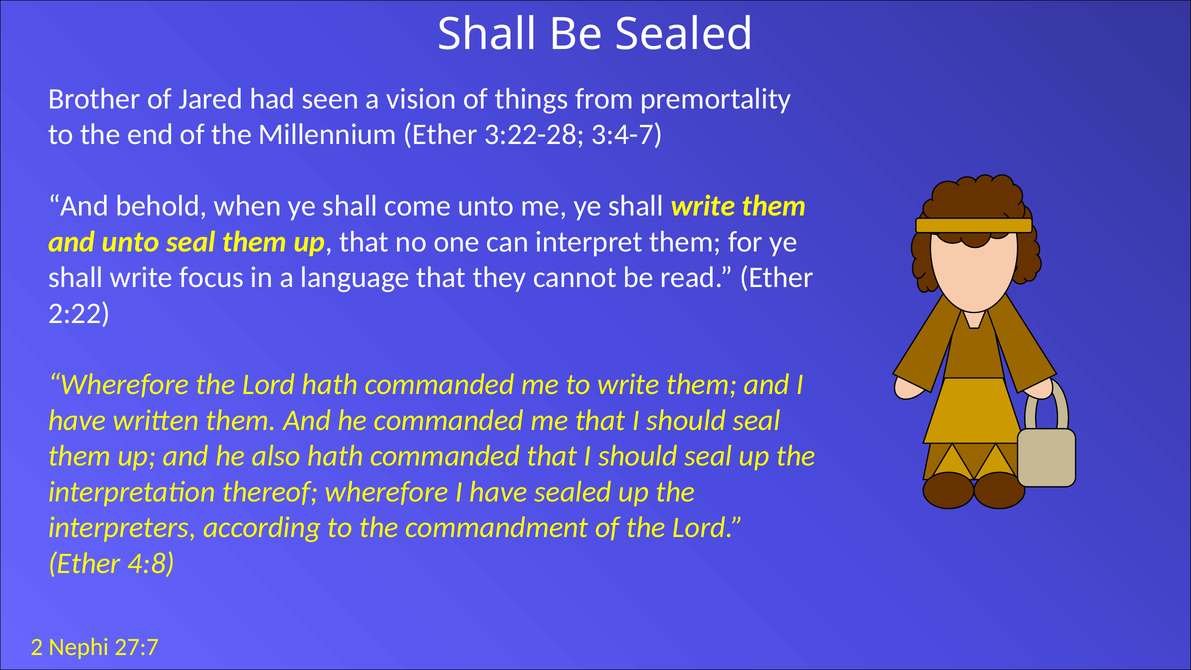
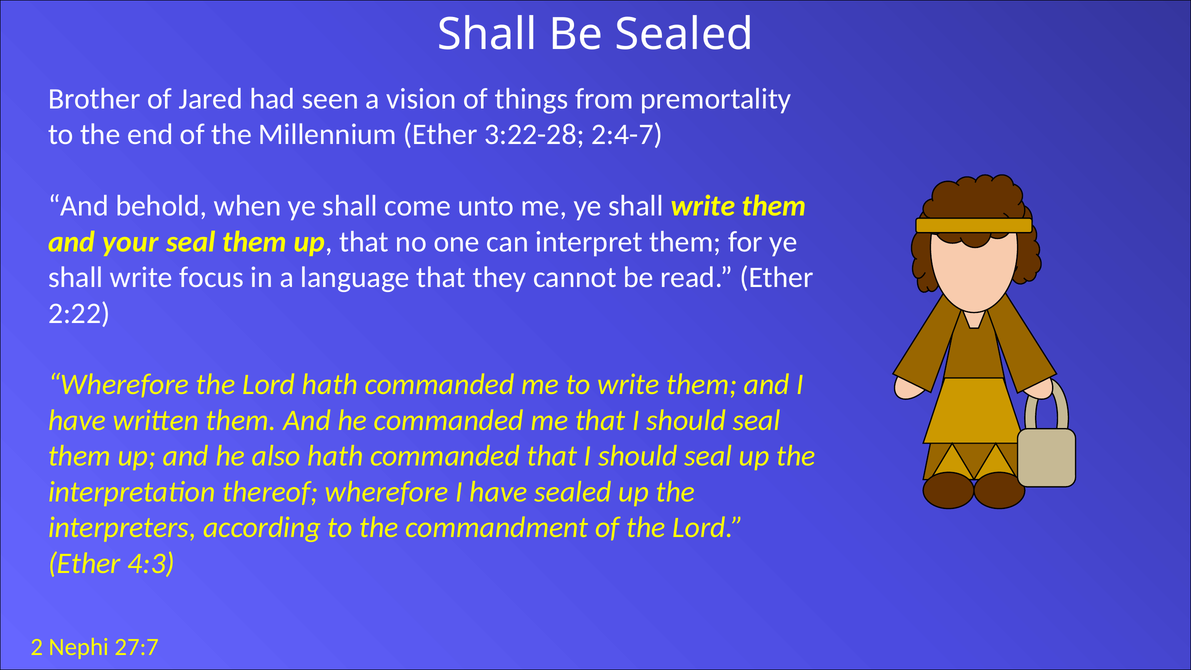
3:4-7: 3:4-7 -> 2:4-7 (627, 134)
and unto: unto -> your (130, 242)
4:8: 4:8 -> 4:3 (151, 563)
